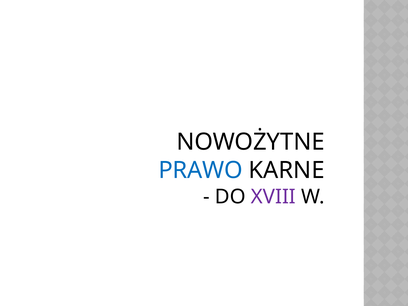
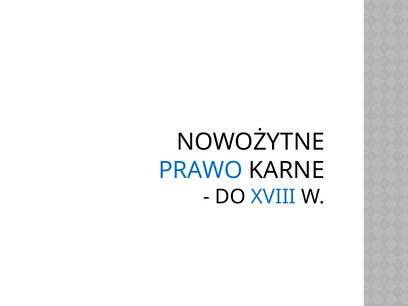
XVIII colour: purple -> blue (273, 197)
